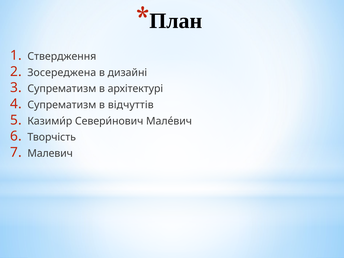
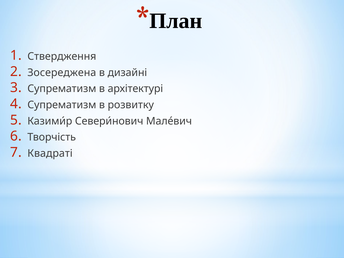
відчуттів: відчуттів -> розвитку (131, 105)
Малевич: Малевич -> Квадраті (50, 153)
